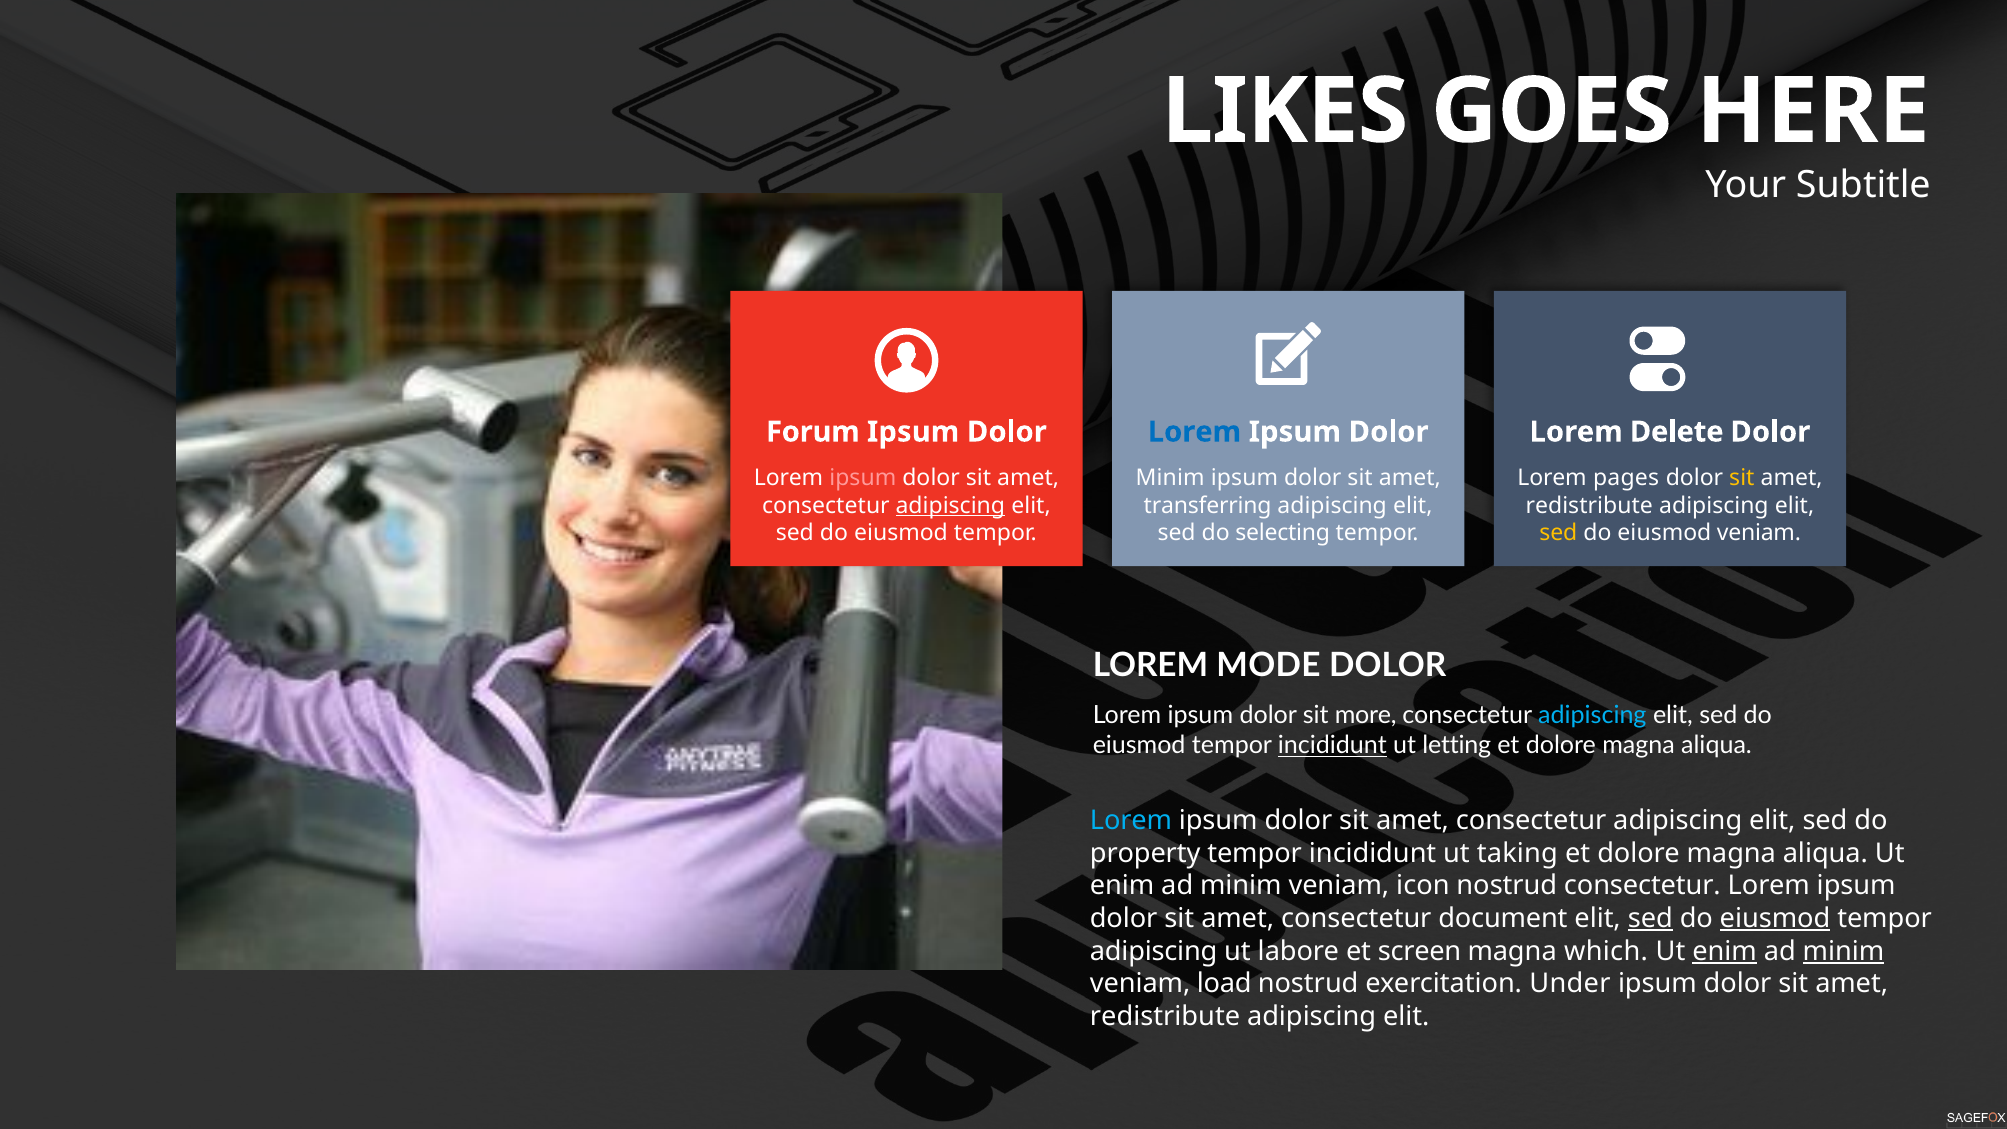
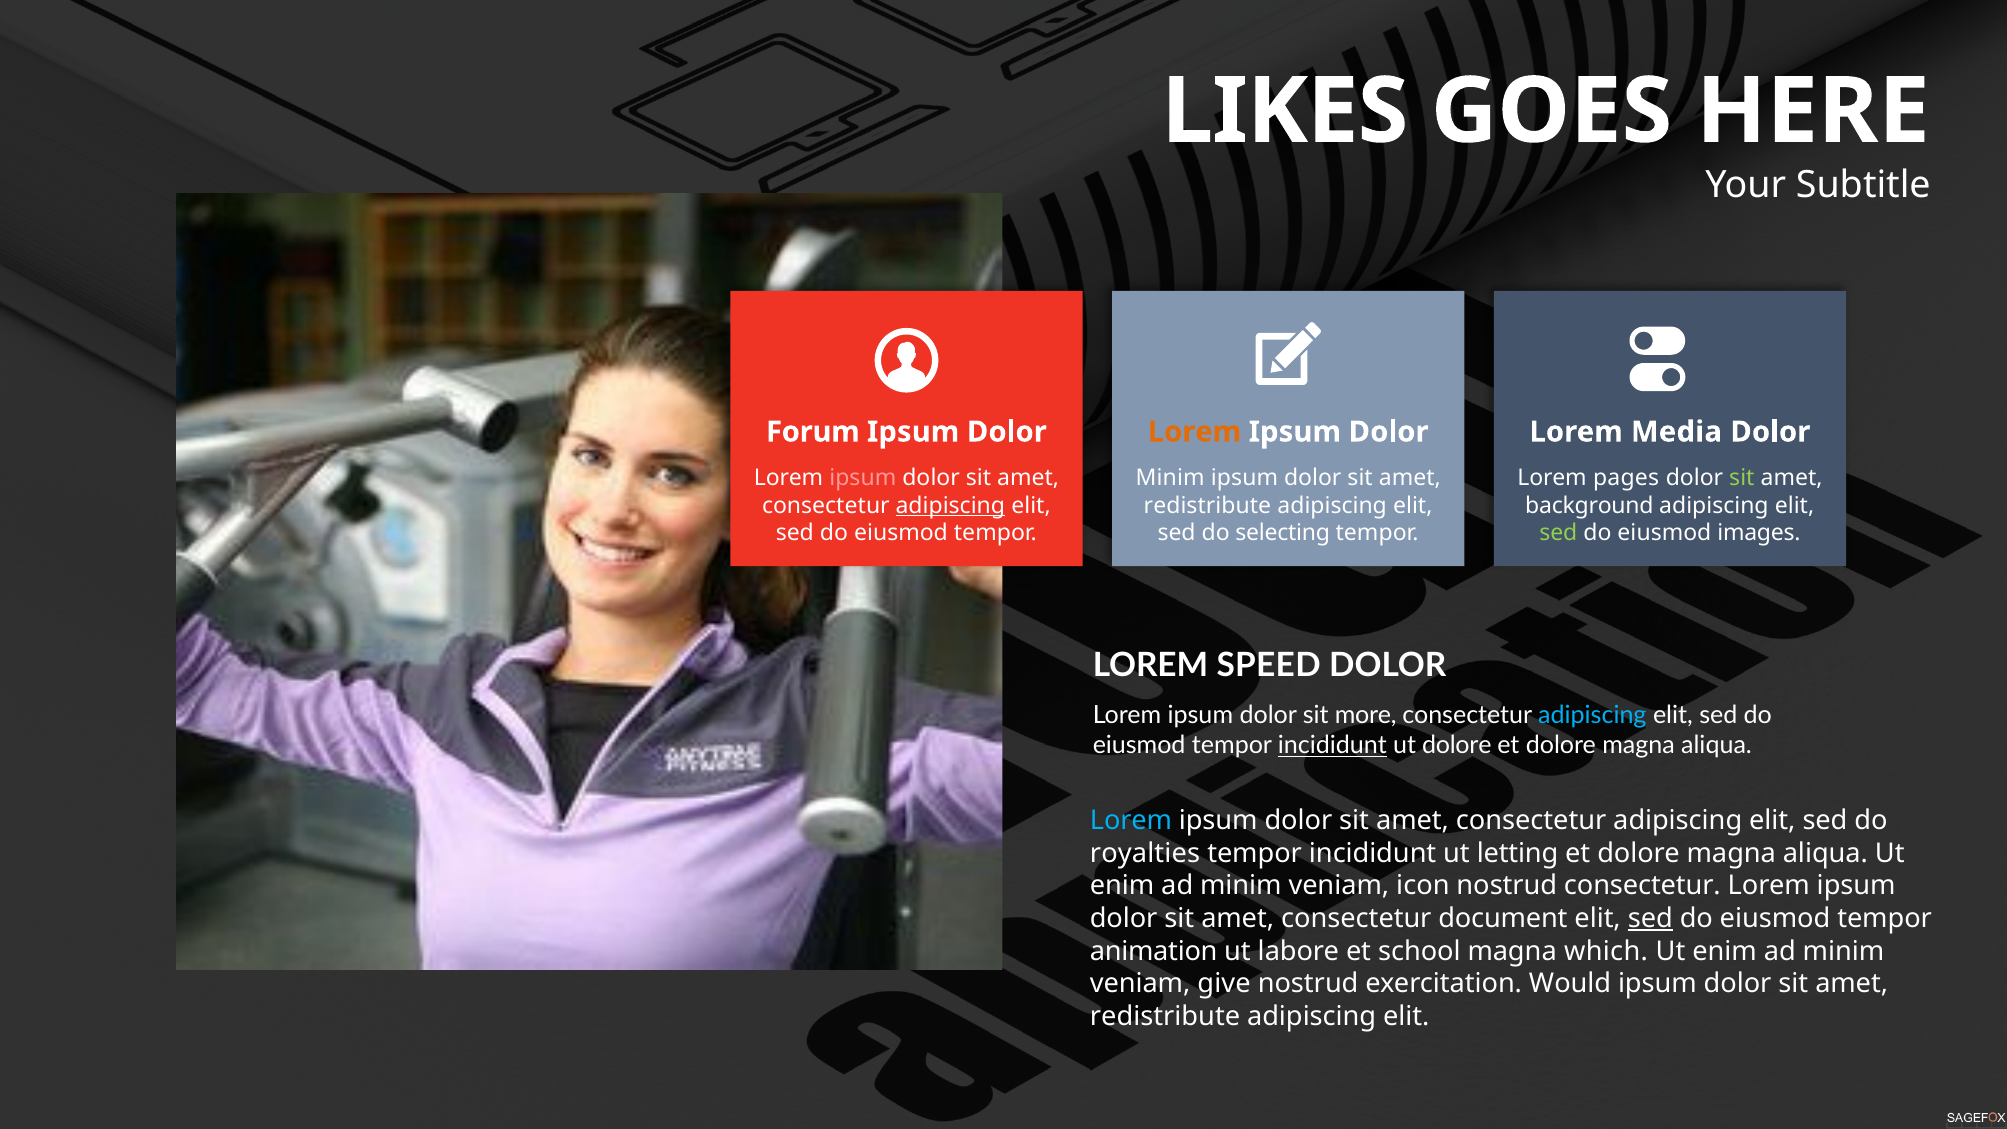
Lorem colour: blue -> orange (1194, 432)
Delete: Delete -> Media (1676, 432)
sit colour: yellow -> light green (1742, 478)
transferring: transferring -> redistribute (1207, 505)
redistribute: redistribute -> background (1589, 505)
sed colour: yellow -> light green (1558, 533)
eiusmod veniam: veniam -> images (1759, 533)
MODE: MODE -> SPEED (1269, 666)
ut letting: letting -> dolore (1457, 746)
property: property -> royalties (1145, 853)
taking: taking -> letting (1518, 853)
eiusmod underline: present -> none (1775, 918)
adipiscing: adipiscing -> animation (1154, 951)
screen: screen -> school (1419, 951)
enim underline: present -> none (1725, 951)
minim underline: present -> none (1843, 951)
load: load -> give (1224, 984)
Under: Under -> Would (1570, 984)
